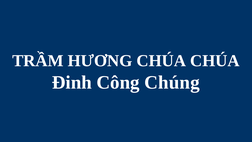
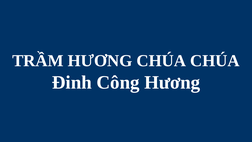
Công Chúng: Chúng -> Hương (172, 82)
